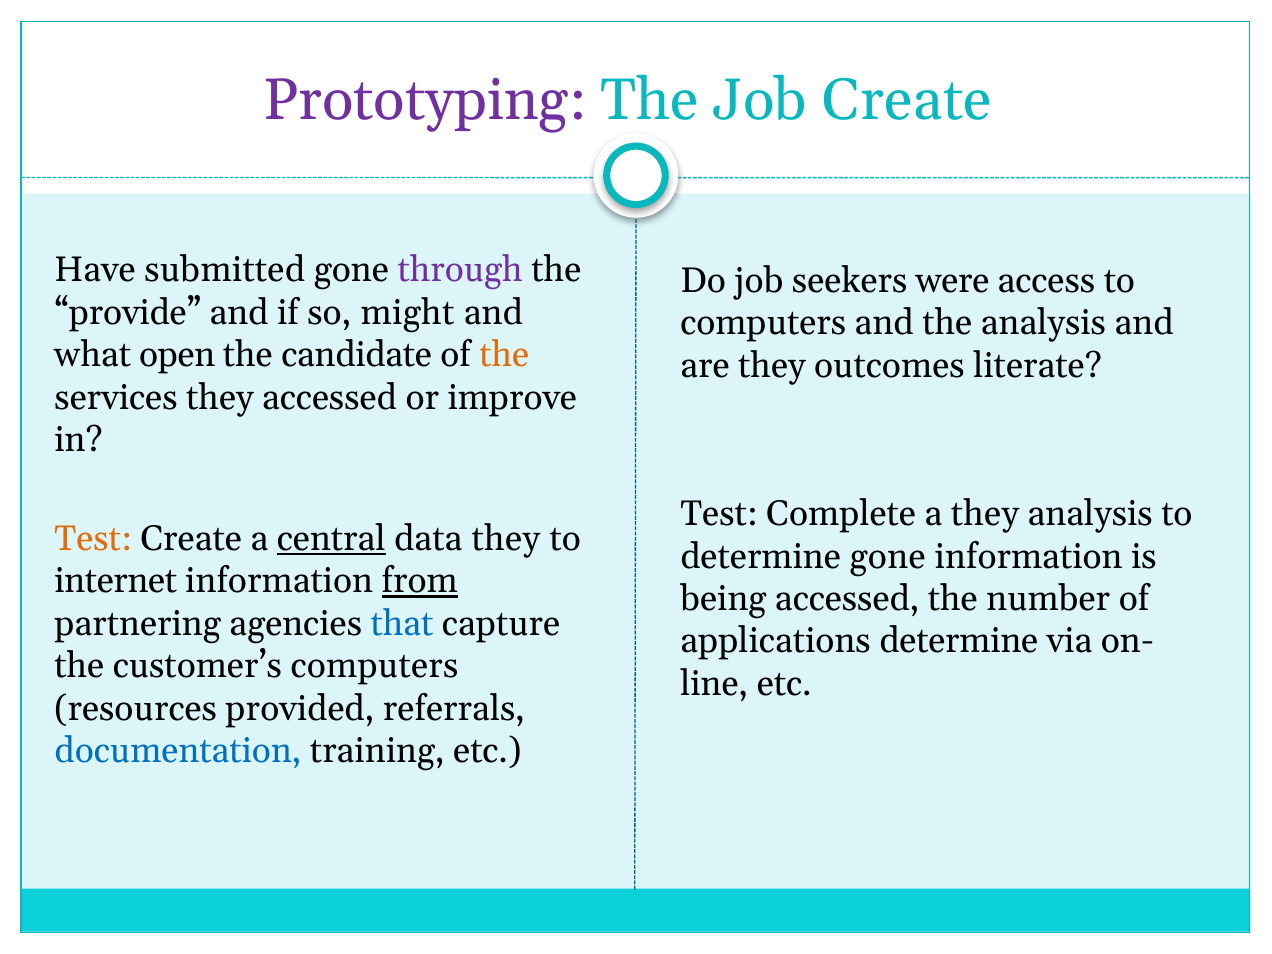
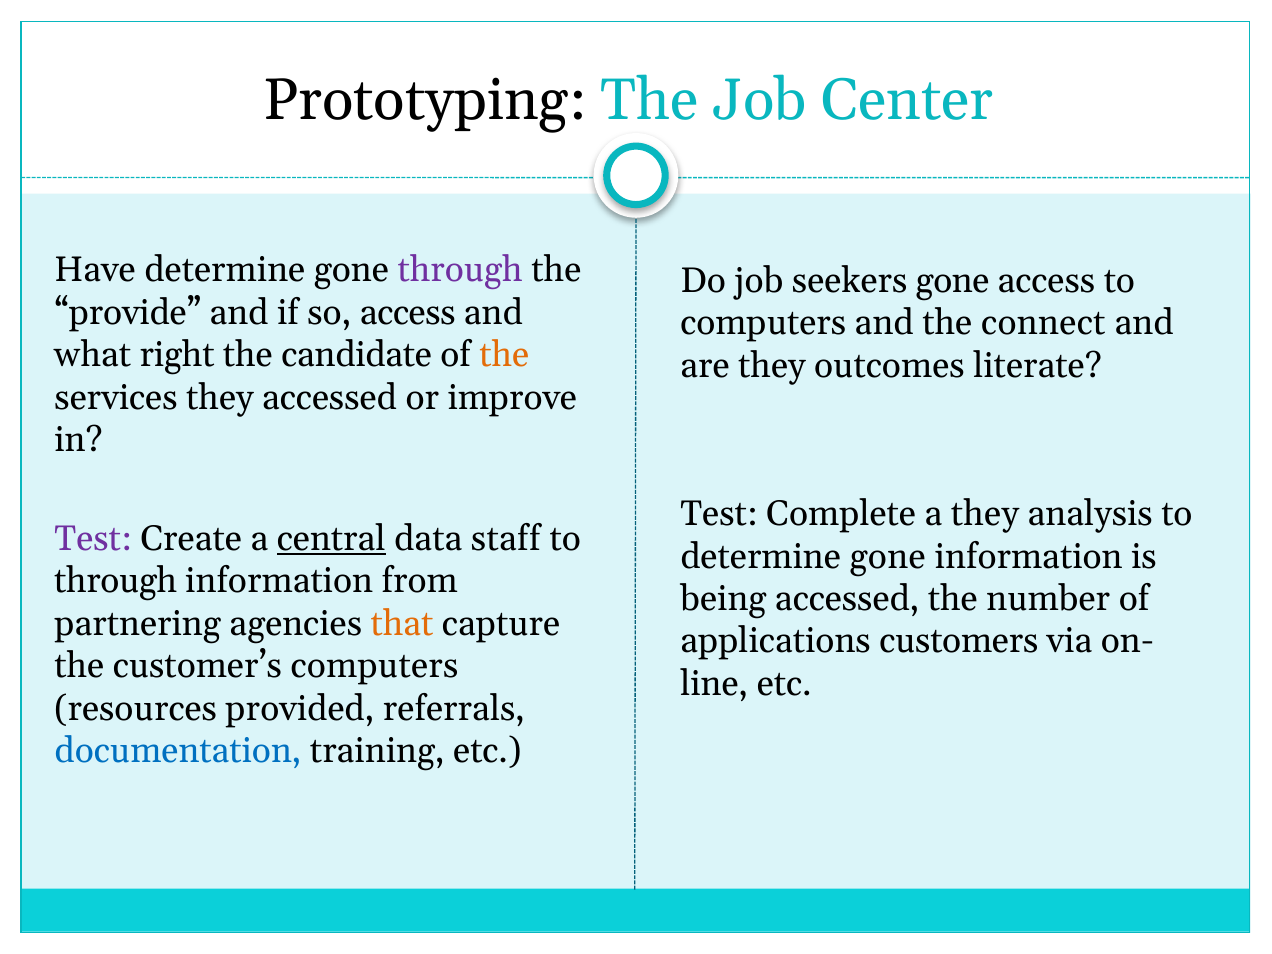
Prototyping colour: purple -> black (425, 100)
Job Create: Create -> Center (907, 100)
Have submitted: submitted -> determine (225, 270)
seekers were: were -> gone (953, 281)
so might: might -> access (408, 313)
the analysis: analysis -> connect (1043, 323)
open: open -> right (177, 355)
Test colour: orange -> purple (93, 539)
data they: they -> staff (506, 539)
internet: internet -> through (116, 581)
from underline: present -> none (420, 581)
that colour: blue -> orange (402, 624)
applications determine: determine -> customers (959, 641)
